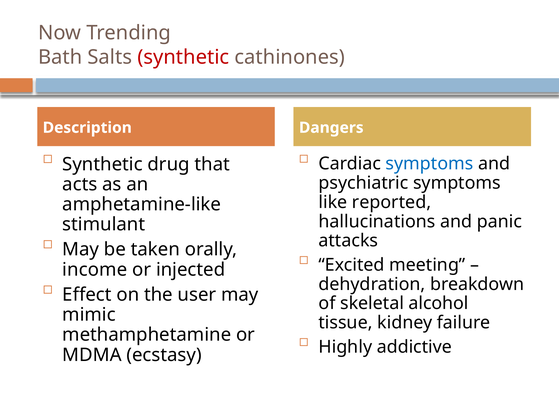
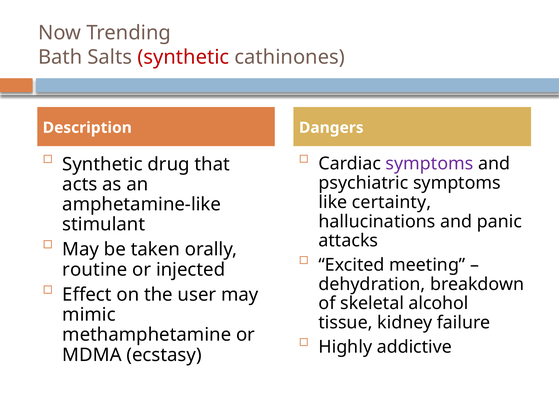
symptoms colour: blue -> purple (430, 164)
reported: reported -> certainty (392, 202)
income: income -> routine (95, 270)
